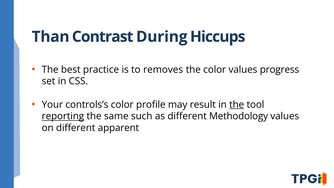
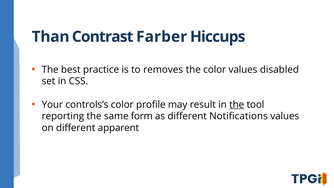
During: During -> Farber (162, 37)
progress: progress -> disabled (279, 70)
reporting underline: present -> none (63, 116)
such: such -> form (142, 116)
Methodology: Methodology -> Notifications (239, 116)
